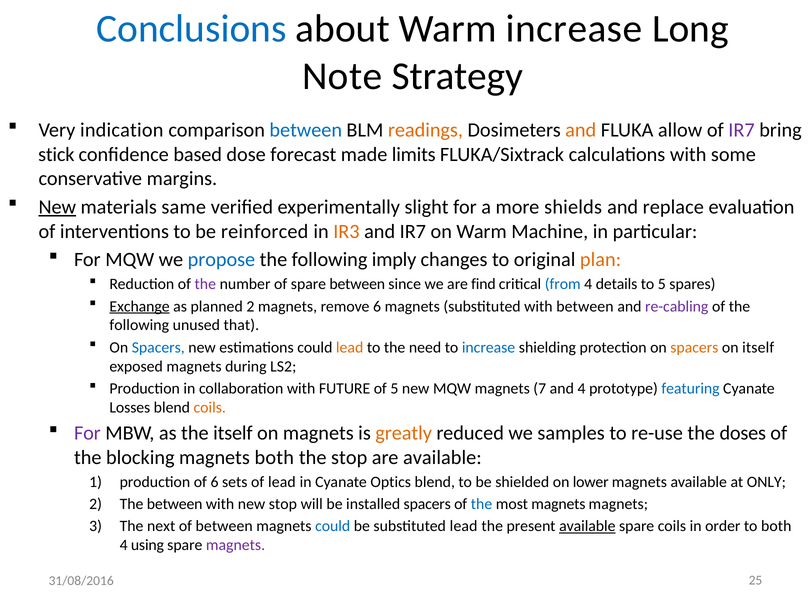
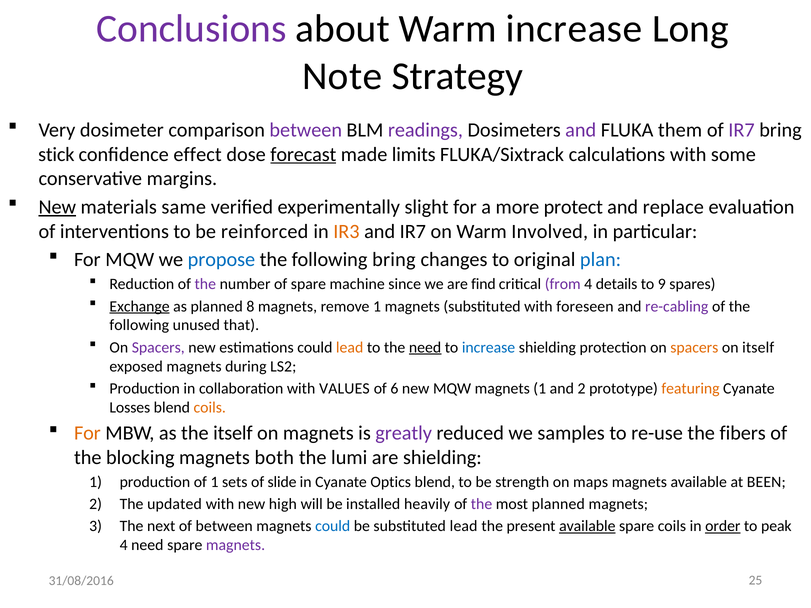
Conclusions colour: blue -> purple (191, 29)
indication: indication -> dosimeter (122, 130)
between colour: blue -> purple (306, 130)
readings colour: orange -> purple (425, 130)
and colour: orange -> purple (581, 130)
allow: allow -> them (680, 130)
based: based -> effect (198, 154)
forecast underline: none -> present (303, 154)
shields: shields -> protect (573, 207)
Machine: Machine -> Involved (550, 232)
following imply: imply -> bring (394, 260)
plan colour: orange -> blue (601, 260)
spare between: between -> machine (357, 284)
from colour: blue -> purple (563, 284)
to 5: 5 -> 9 (662, 284)
planned 2: 2 -> 8 (250, 306)
remove 6: 6 -> 1 (377, 306)
with between: between -> foreseen (585, 306)
Spacers colour: blue -> purple (158, 348)
need underline: none -> present (425, 348)
FUTURE: FUTURE -> VALUES (344, 389)
of 5: 5 -> 6 (394, 389)
magnets 7: 7 -> 1 (540, 389)
and 4: 4 -> 2 (582, 389)
featuring colour: blue -> orange (690, 389)
For colour: purple -> orange (87, 433)
greatly colour: orange -> purple (404, 433)
doses: doses -> fibers (743, 433)
the stop: stop -> lumi (349, 458)
are available: available -> shielding (442, 458)
of 6: 6 -> 1 (215, 482)
of lead: lead -> slide (282, 482)
shielded: shielded -> strength (522, 482)
lower: lower -> maps (591, 482)
ONLY: ONLY -> BEEN (766, 482)
The between: between -> updated (174, 504)
new stop: stop -> high (283, 504)
installed spacers: spacers -> heavily (427, 504)
the colour: blue -> purple (482, 504)
most magnets: magnets -> planned (558, 504)
order underline: none -> present (723, 526)
to both: both -> peak (776, 526)
4 using: using -> need (147, 545)
